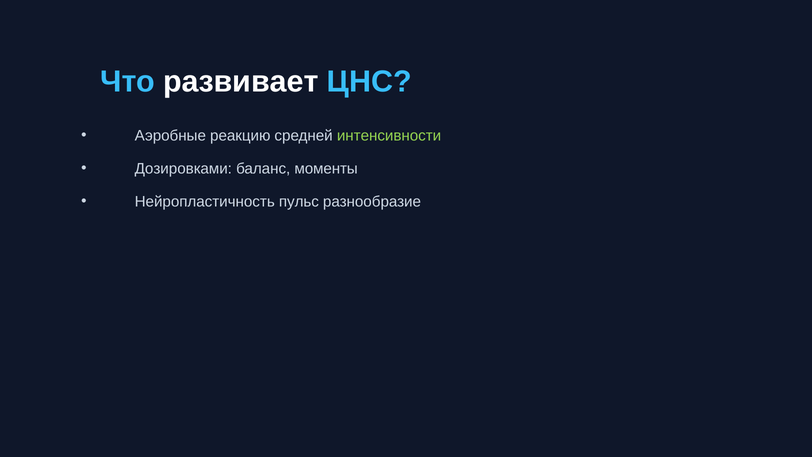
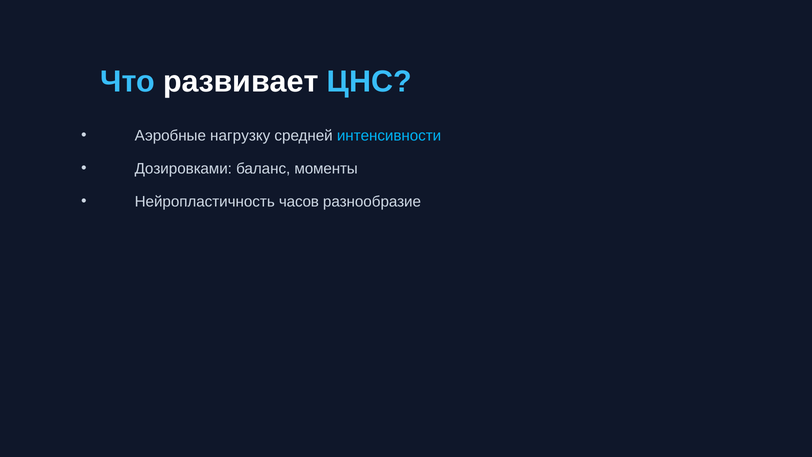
реакцию: реакцию -> нагрузку (240, 136)
интенсивности colour: light green -> light blue (389, 136)
пульс: пульс -> часов (299, 201)
